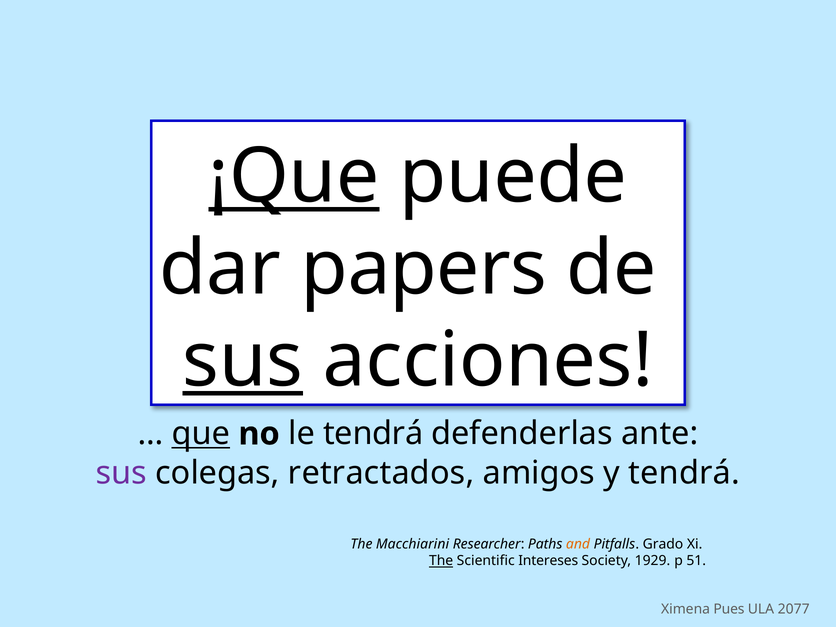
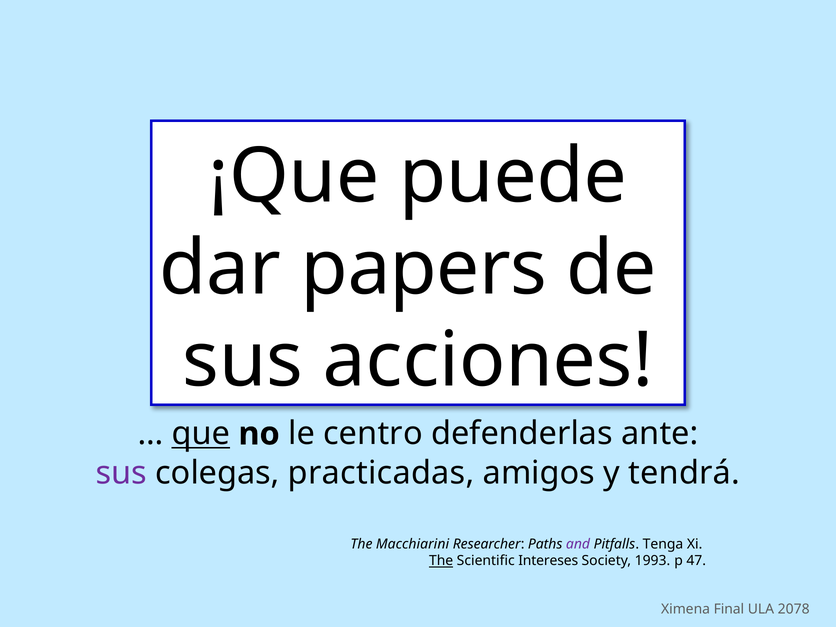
¡Que underline: present -> none (294, 176)
sus underline: present -> none (243, 360)
le tendrá: tendrá -> centro (373, 434)
retractados: retractados -> practicadas (381, 473)
and colour: orange -> purple (578, 544)
Grado: Grado -> Tenga (663, 544)
1929: 1929 -> 1993 (652, 561)
51: 51 -> 47 (696, 561)
Pues: Pues -> Final (729, 609)
2077: 2077 -> 2078 (794, 609)
